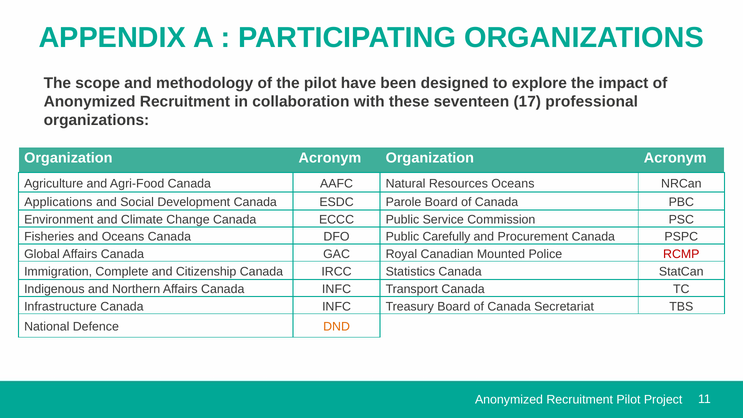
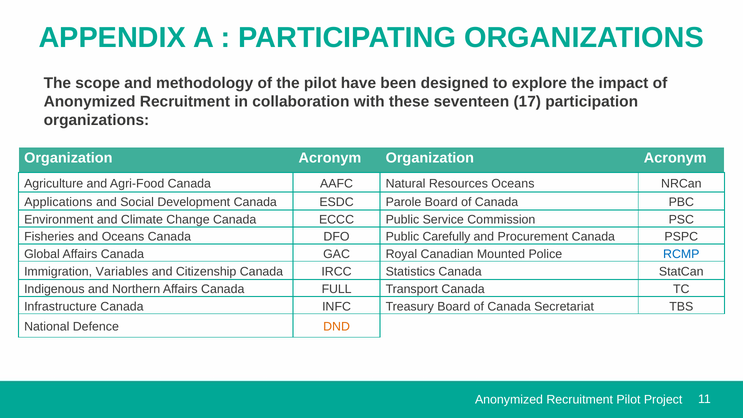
professional: professional -> participation (592, 102)
RCMP colour: red -> blue (681, 254)
Complete: Complete -> Variables (122, 272)
Affairs Canada INFC: INFC -> FULL (337, 289)
